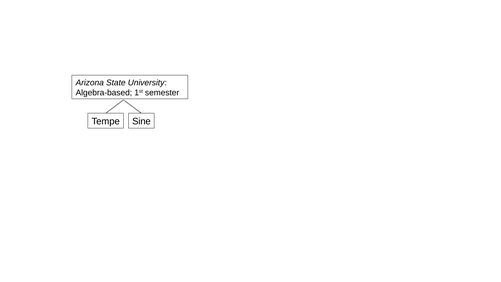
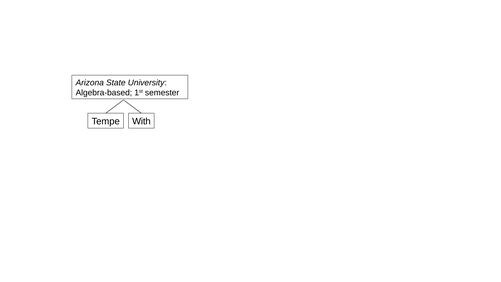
Sine: Sine -> With (141, 121)
